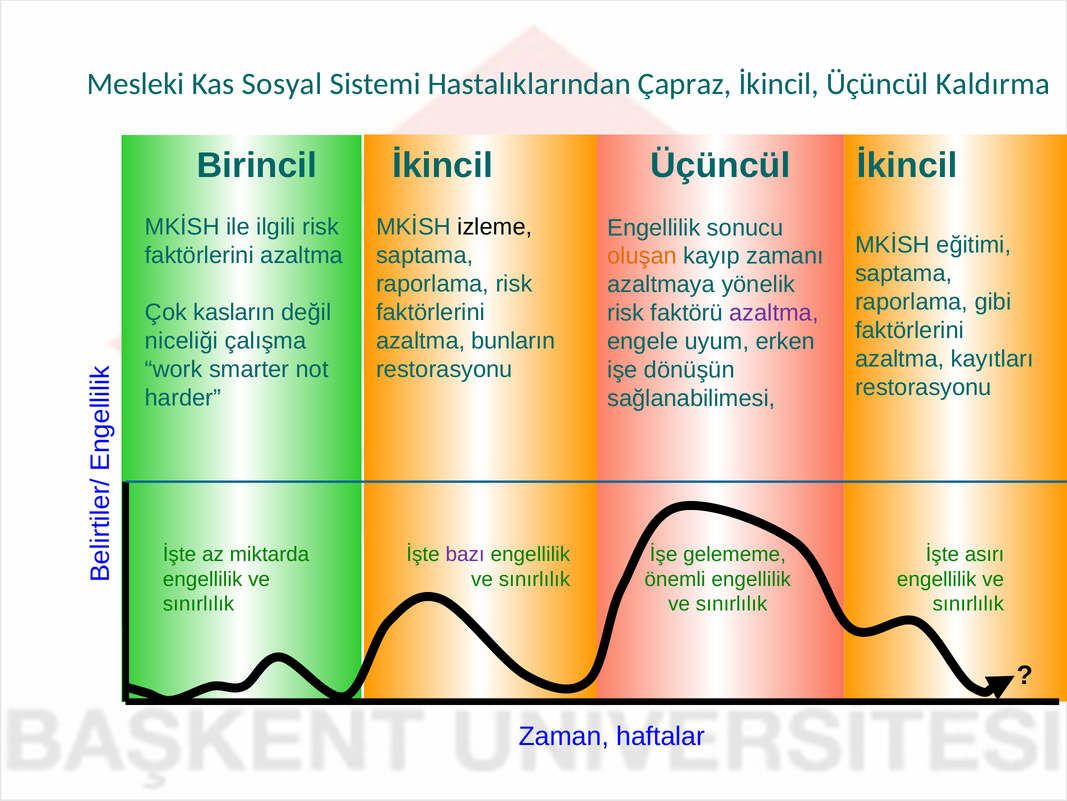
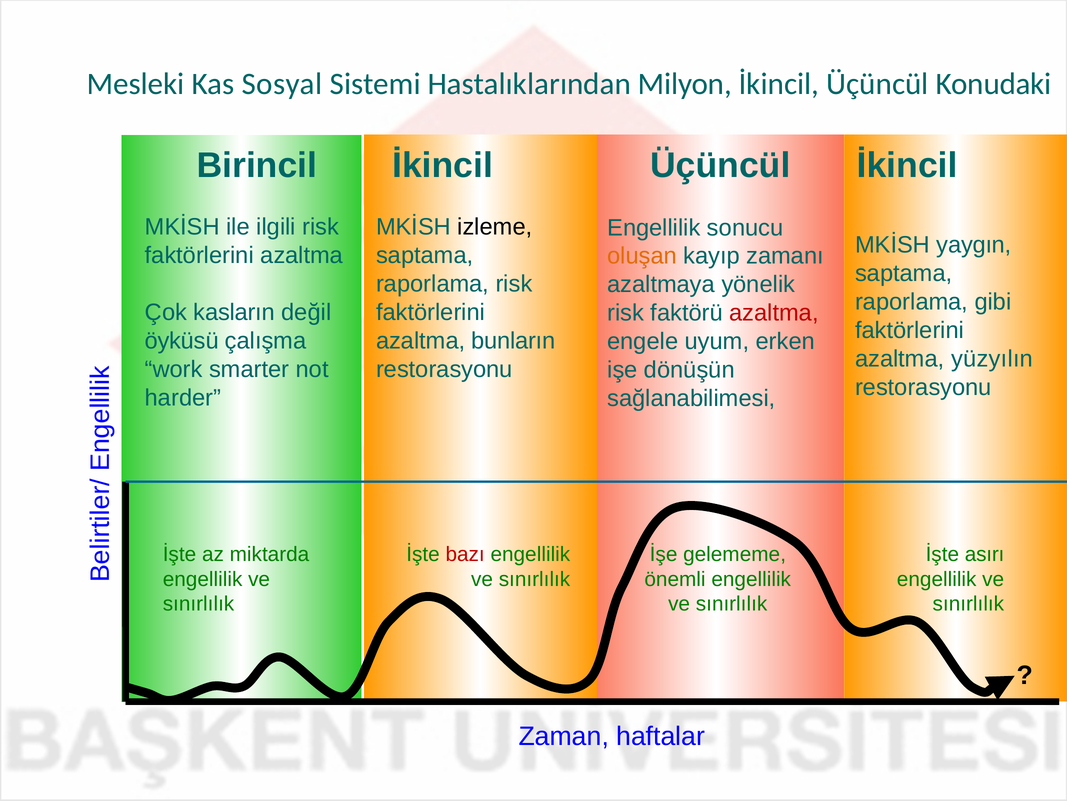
Çapraz: Çapraz -> Milyon (685, 84)
Kaldırma: Kaldırma -> Konudaki (993, 84)
eğitimi: eğitimi -> yaygın (974, 245)
azaltma colour: purple -> red (774, 313)
niceliği: niceliği -> öyküsü (182, 341)
kayıtları: kayıtları -> yüzyılın (992, 358)
bazı colour: purple -> red (465, 554)
